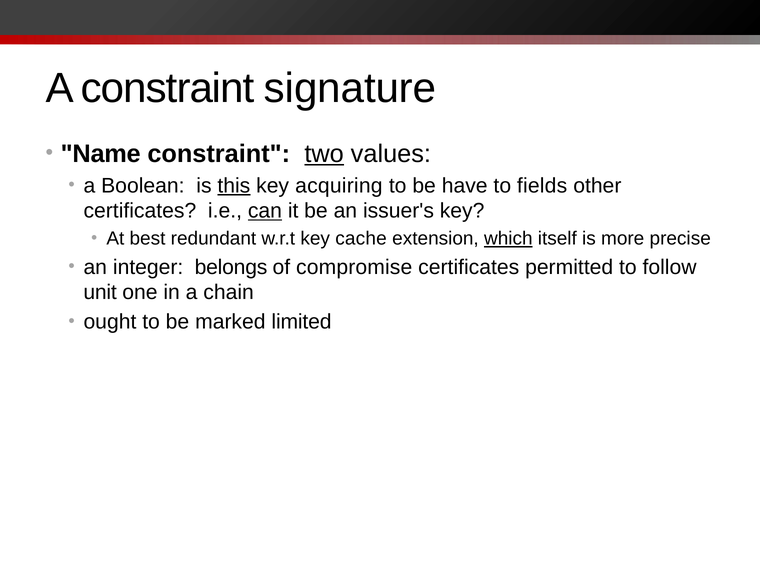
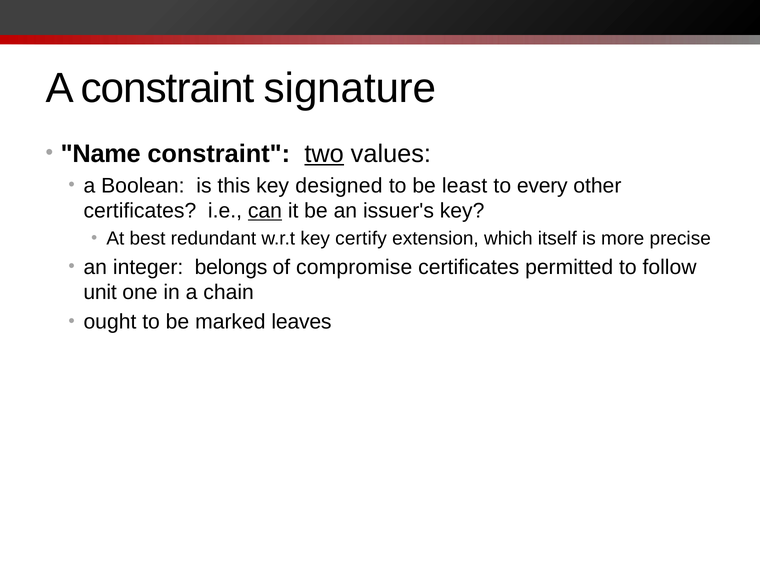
this underline: present -> none (234, 186)
acquiring: acquiring -> designed (339, 186)
have: have -> least (465, 186)
fields: fields -> every (542, 186)
cache: cache -> certify (361, 239)
which underline: present -> none (508, 239)
limited: limited -> leaves (302, 322)
